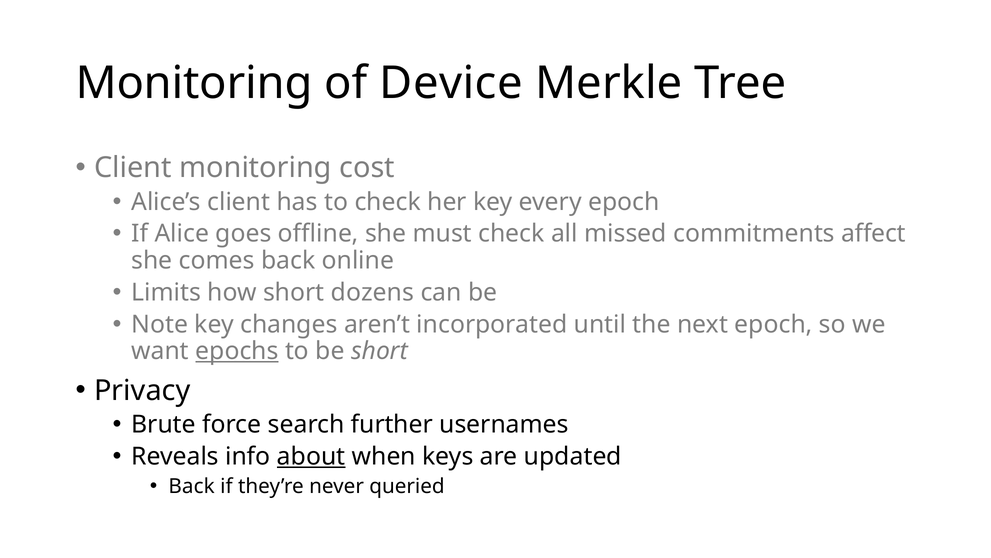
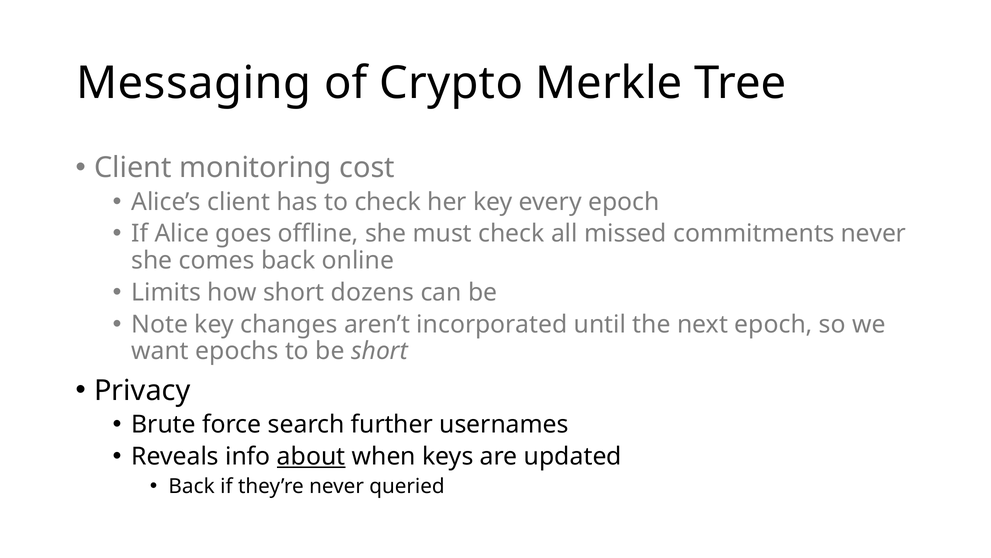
Monitoring: Monitoring -> Messaging (194, 83)
Device: Device -> Crypto (451, 83)
commitments affect: affect -> never (873, 234)
epochs underline: present -> none (237, 351)
